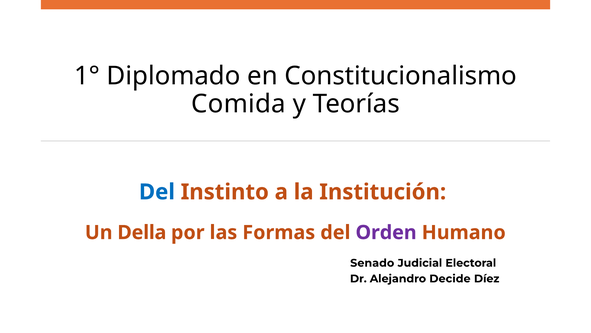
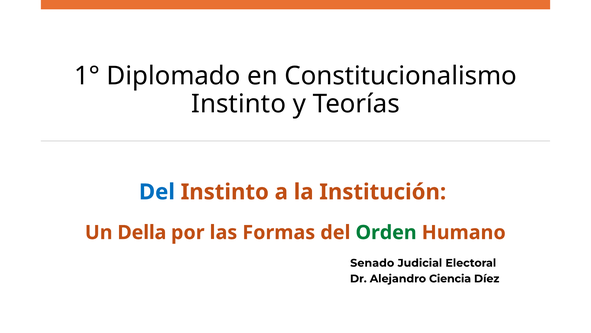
Comida: Comida -> Instinto (239, 104)
Orden colour: purple -> green (386, 232)
Decide: Decide -> Ciencia (450, 278)
